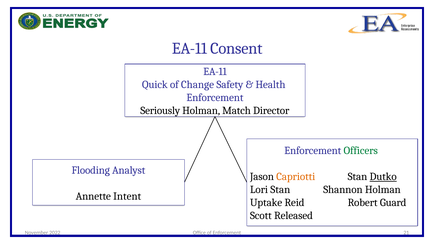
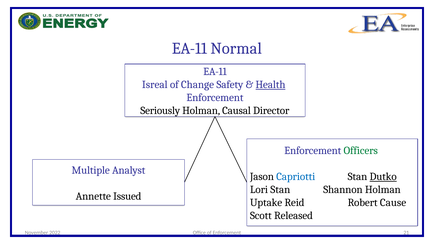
Consent: Consent -> Normal (236, 48)
Quick: Quick -> Isreal (155, 85)
Health underline: none -> present (270, 85)
Match: Match -> Causal (237, 111)
Flooding: Flooding -> Multiple (91, 170)
Capriotti colour: orange -> blue (296, 177)
Intent: Intent -> Issued (127, 196)
Guard: Guard -> Cause (393, 203)
